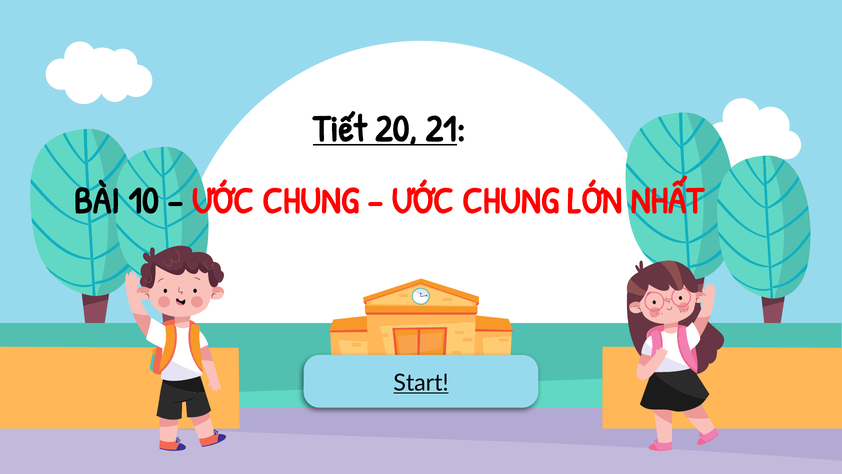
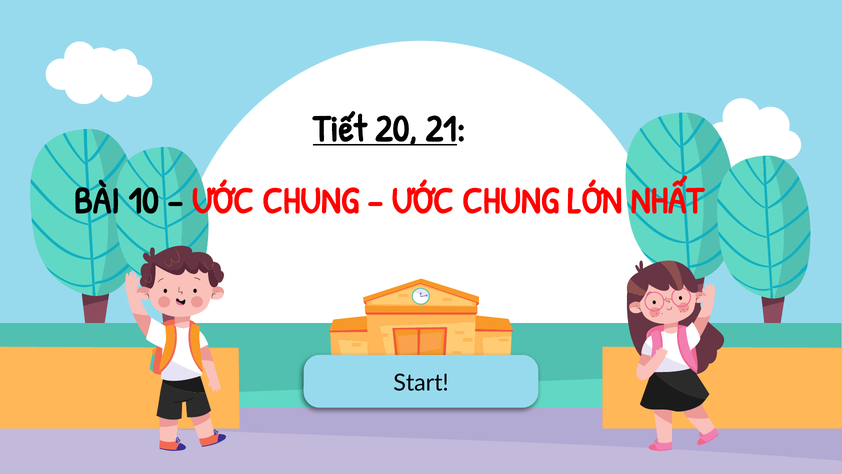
Start underline: present -> none (421, 383)
